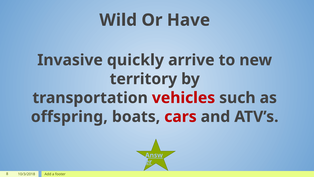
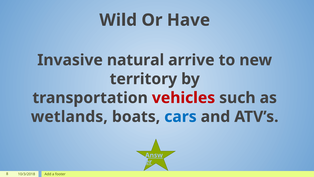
quickly: quickly -> natural (136, 60)
offspring: offspring -> wetlands (69, 116)
cars colour: red -> blue (180, 116)
